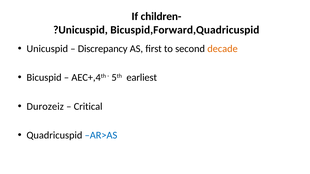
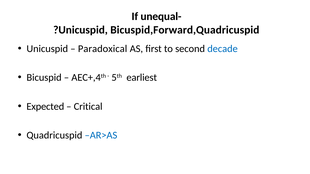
children-: children- -> unequal- (161, 16)
Discrepancy: Discrepancy -> Paradoxical (103, 49)
decade colour: orange -> blue (223, 49)
Durozeiz: Durozeiz -> Expected (45, 107)
